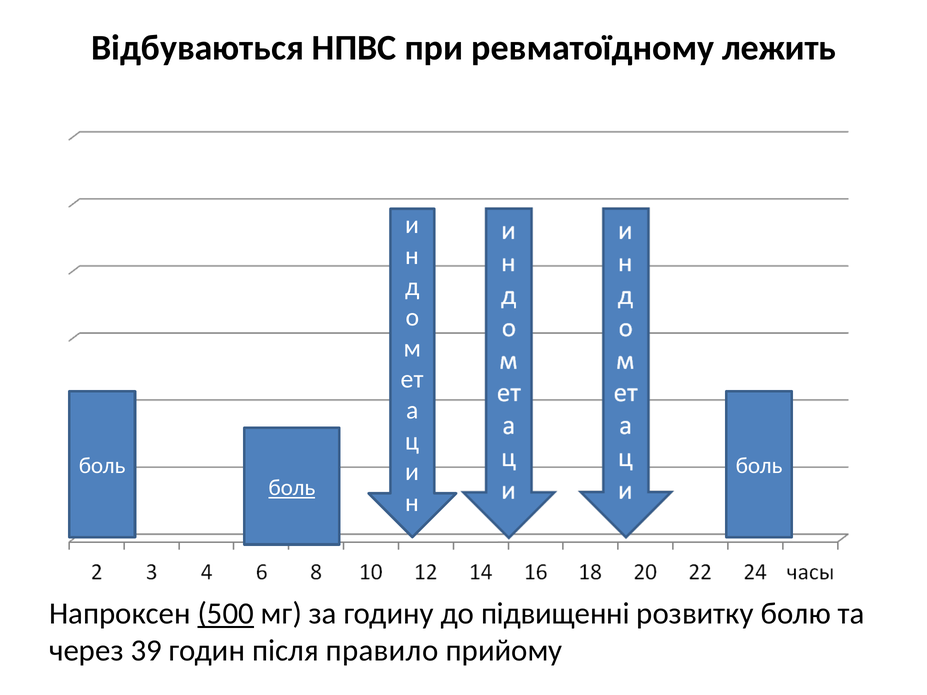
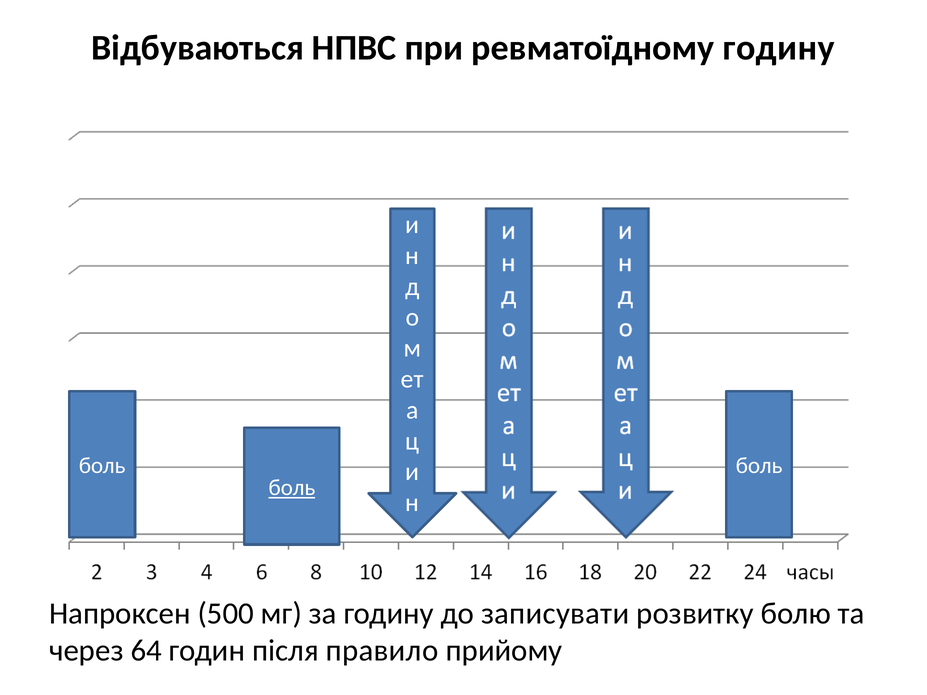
ревматоїдному лежить: лежить -> годину (779, 48)
500 underline: present -> none (226, 614)
підвищенні: підвищенні -> записувати (555, 614)
39: 39 -> 64 (146, 651)
